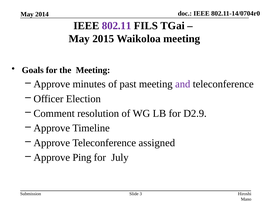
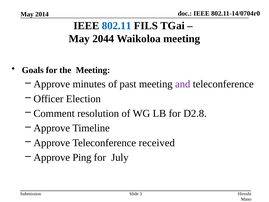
802.11 colour: purple -> blue (117, 26)
2015: 2015 -> 2044 (103, 39)
D2.9: D2.9 -> D2.8 (195, 113)
assigned: assigned -> received (157, 143)
